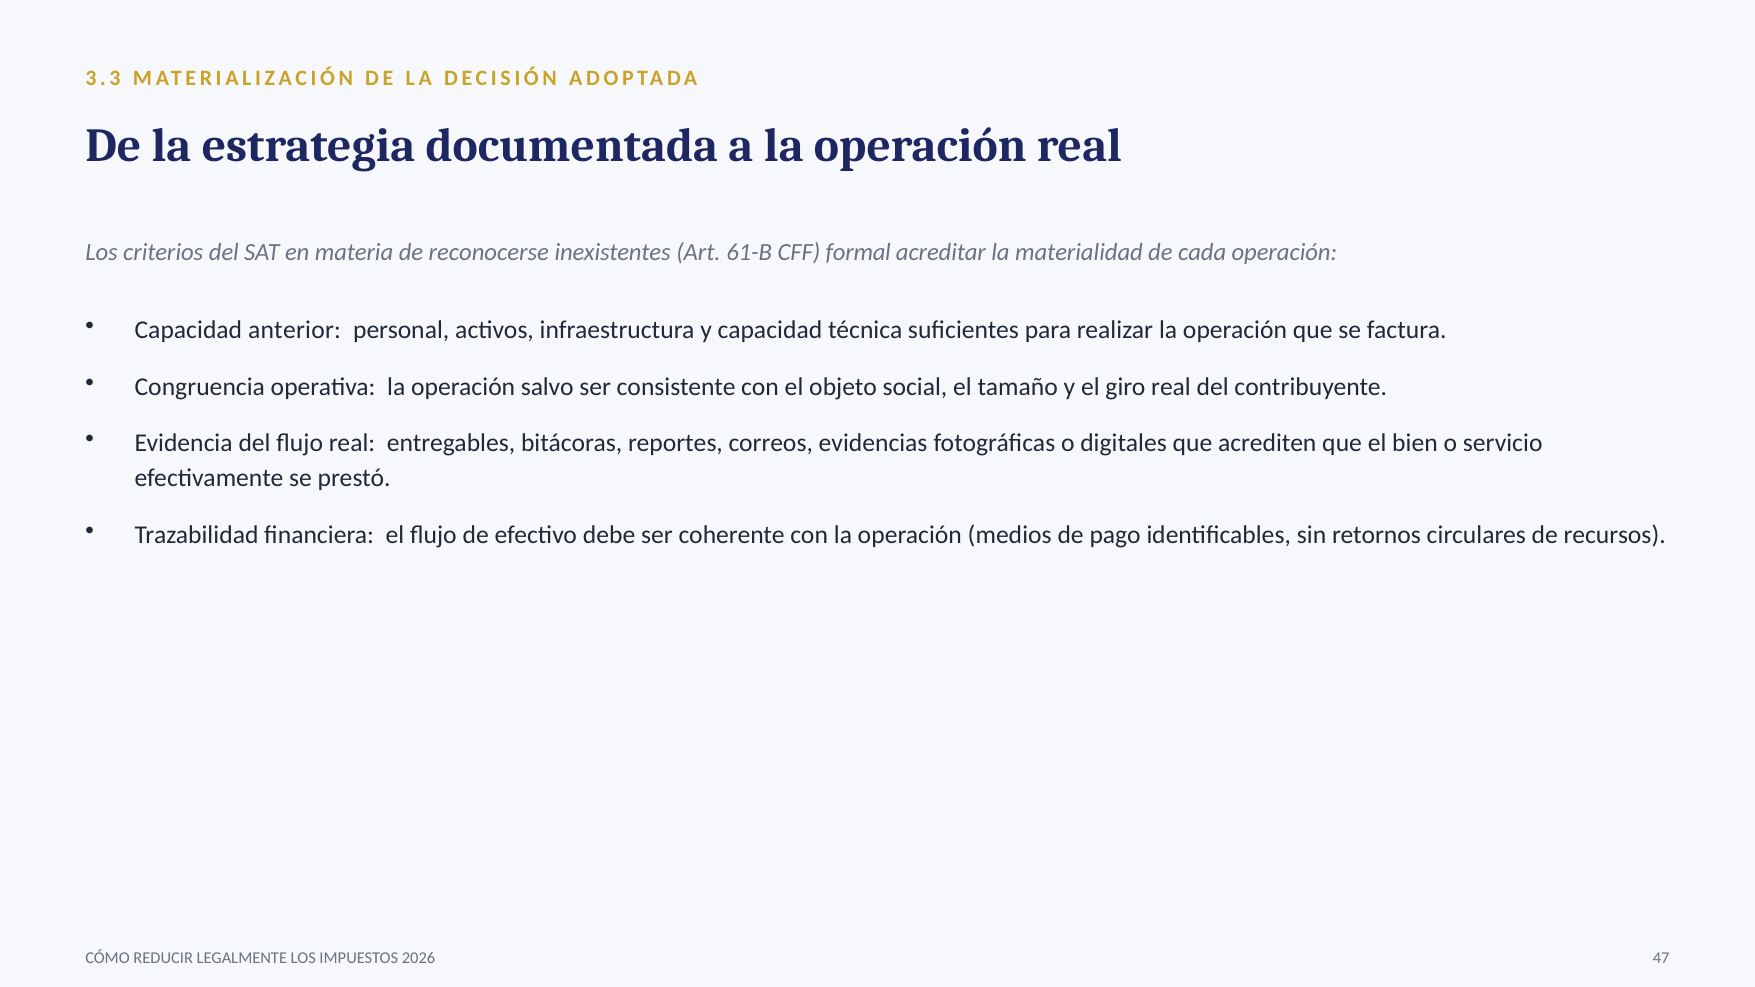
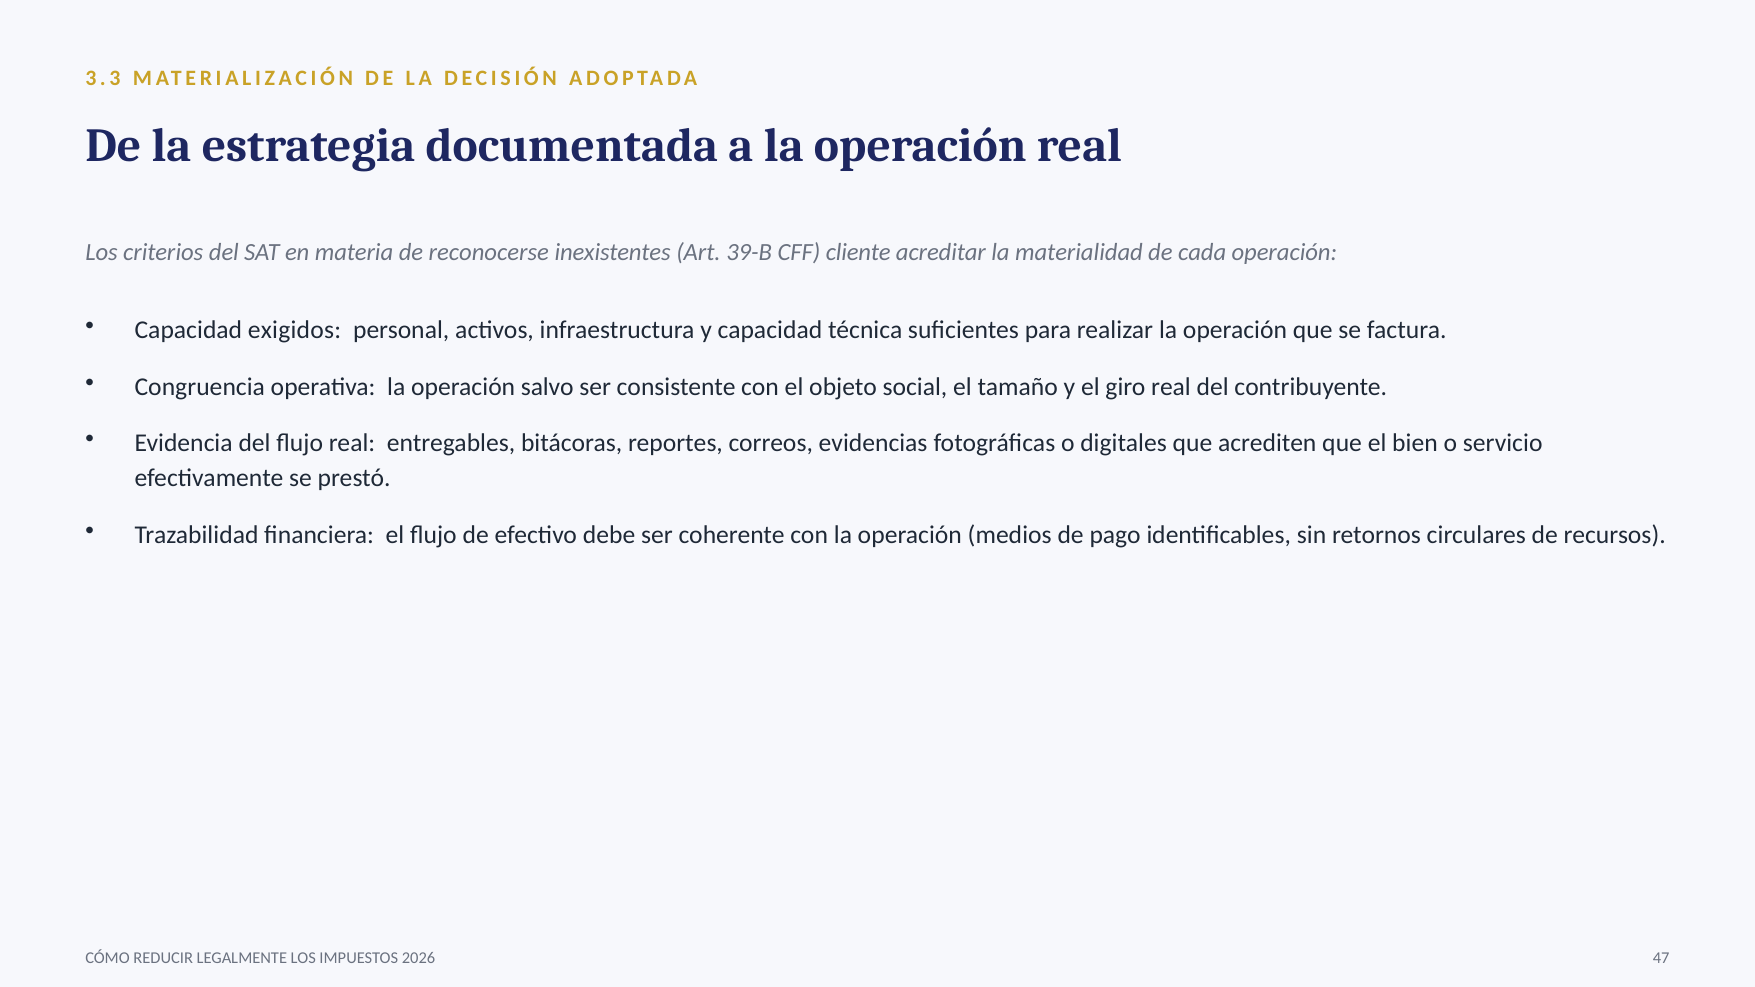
61-B: 61-B -> 39-B (749, 253)
formal: formal -> cliente (858, 253)
anterior: anterior -> exigidos (295, 330)
